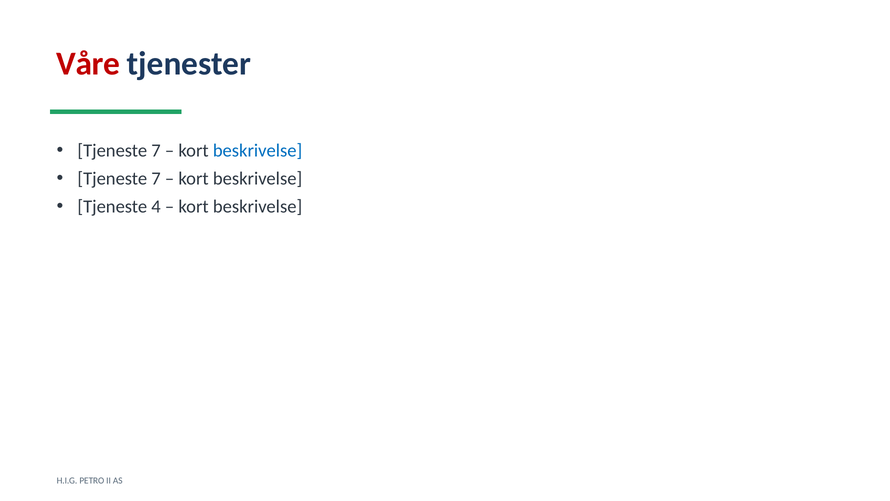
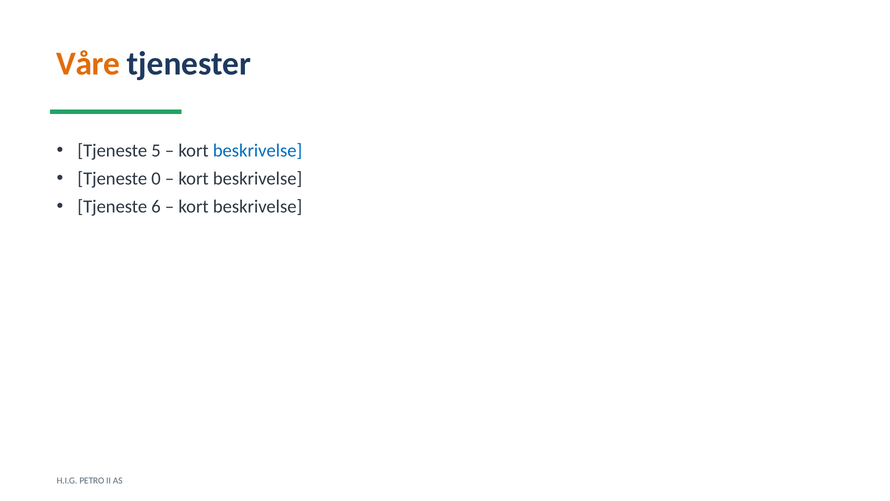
Våre colour: red -> orange (88, 64)
7: 7 -> 5 (156, 151)
7: 7 -> 0 (156, 179)
4: 4 -> 6 (156, 206)
